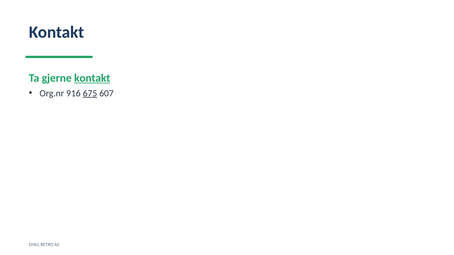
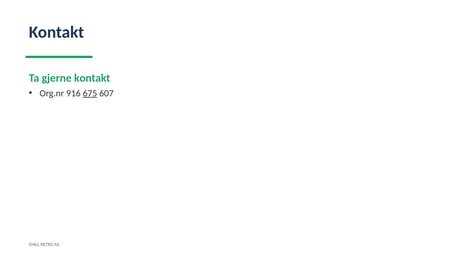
kontakt underline: present -> none (92, 78)
